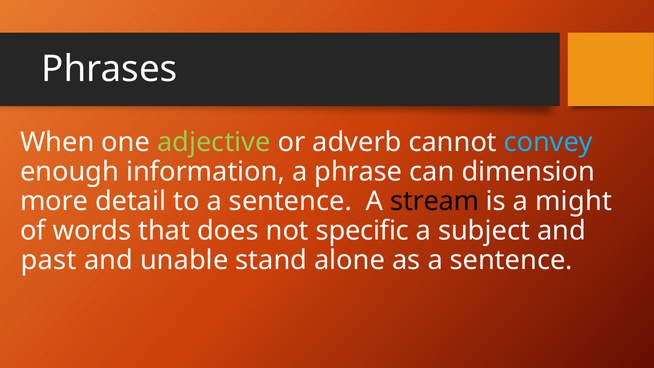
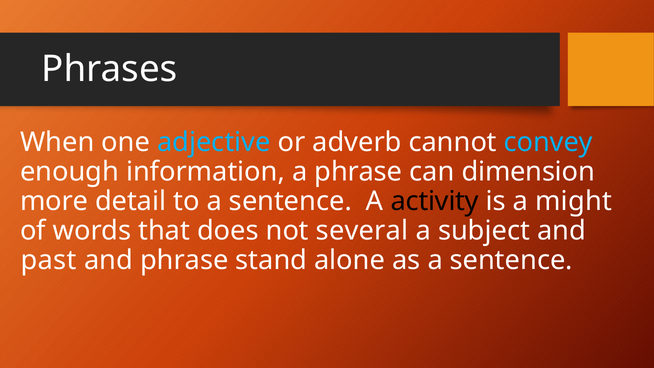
adjective colour: light green -> light blue (214, 142)
stream: stream -> activity (435, 201)
specific: specific -> several (362, 231)
and unable: unable -> phrase (184, 260)
